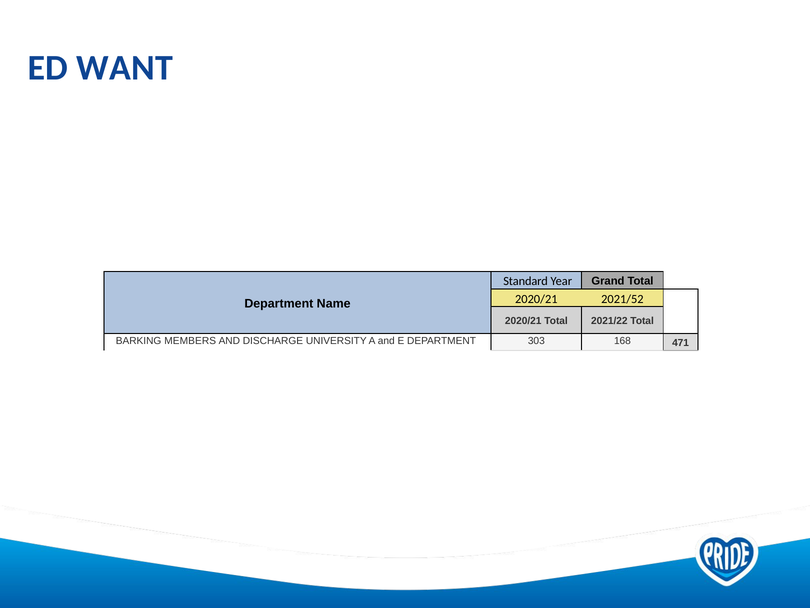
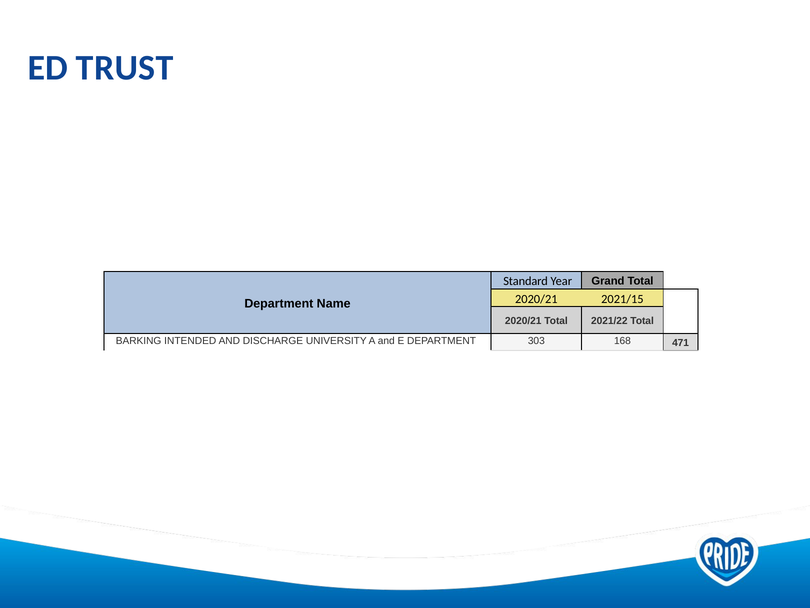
WANT: WANT -> TRUST (125, 68)
2021/52: 2021/52 -> 2021/15 (622, 299)
MEMBERS: MEMBERS -> INTENDED (190, 341)
